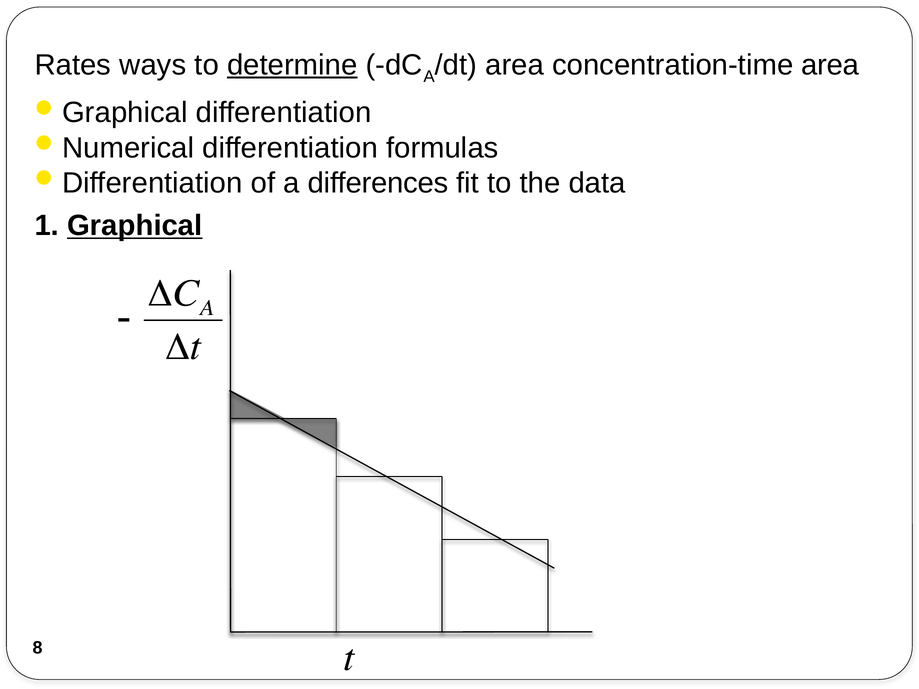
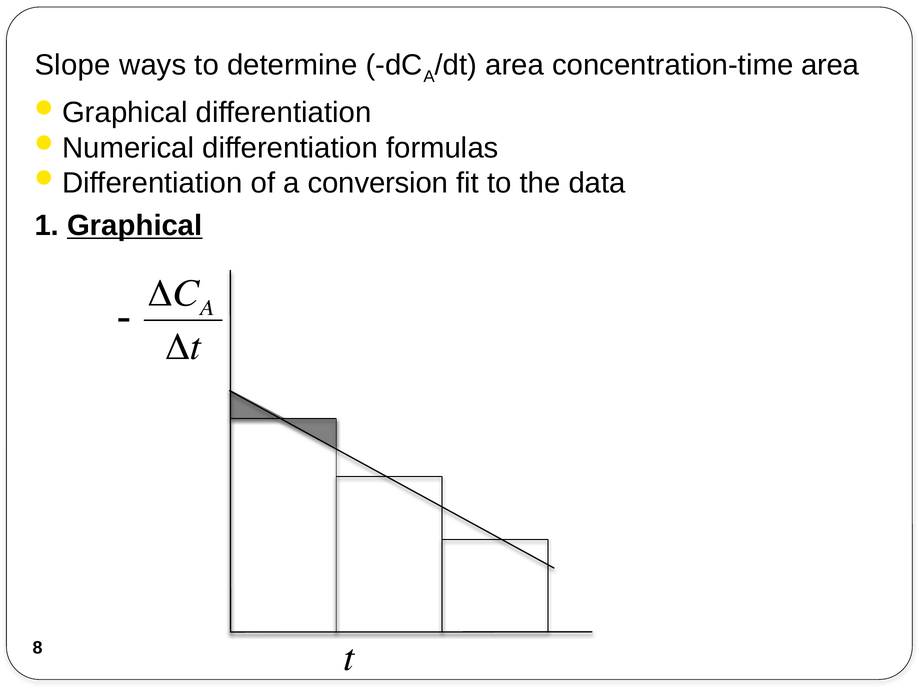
Rates: Rates -> Slope (73, 65)
determine underline: present -> none (292, 65)
differences: differences -> conversion (378, 183)
